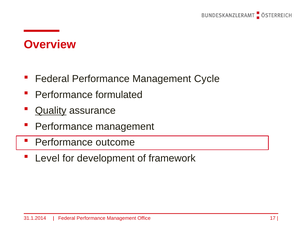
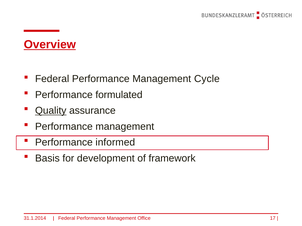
Overview underline: none -> present (50, 45)
outcome: outcome -> informed (115, 143)
Level: Level -> Basis (47, 159)
